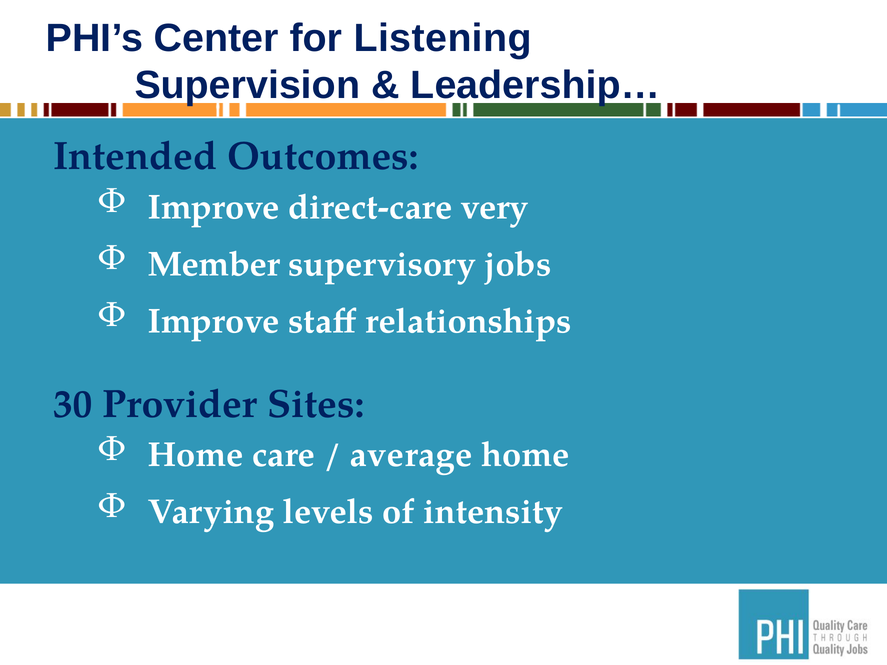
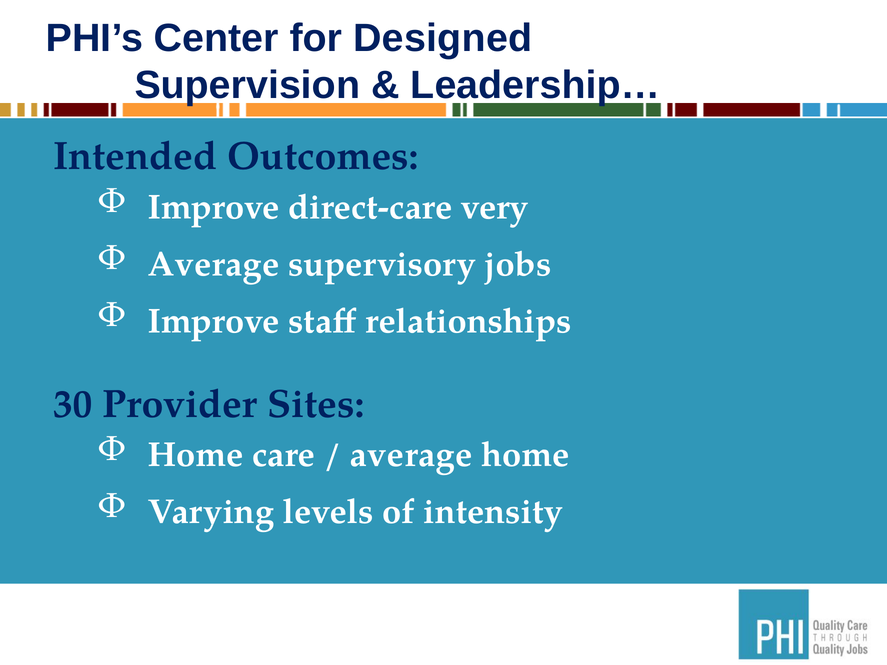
Listening: Listening -> Designed (443, 38)
Member: Member -> Average (214, 264)
